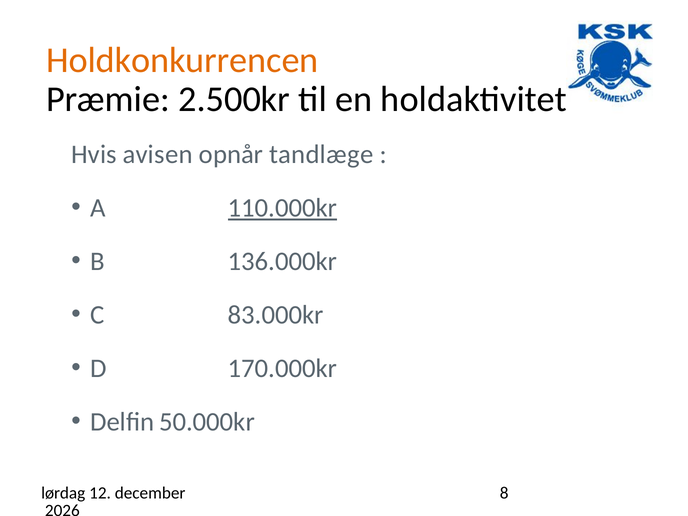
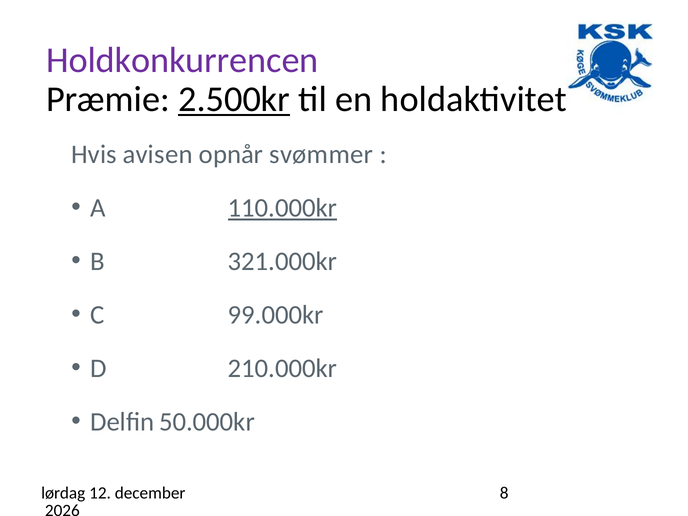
Holdkonkurrencen colour: orange -> purple (182, 60)
2.500kr underline: none -> present (234, 99)
tandlæge: tandlæge -> svømmer (321, 155)
136.000kr: 136.000kr -> 321.000kr (283, 261)
83.000kr: 83.000kr -> 99.000kr (276, 315)
170.000kr: 170.000kr -> 210.000kr (283, 368)
